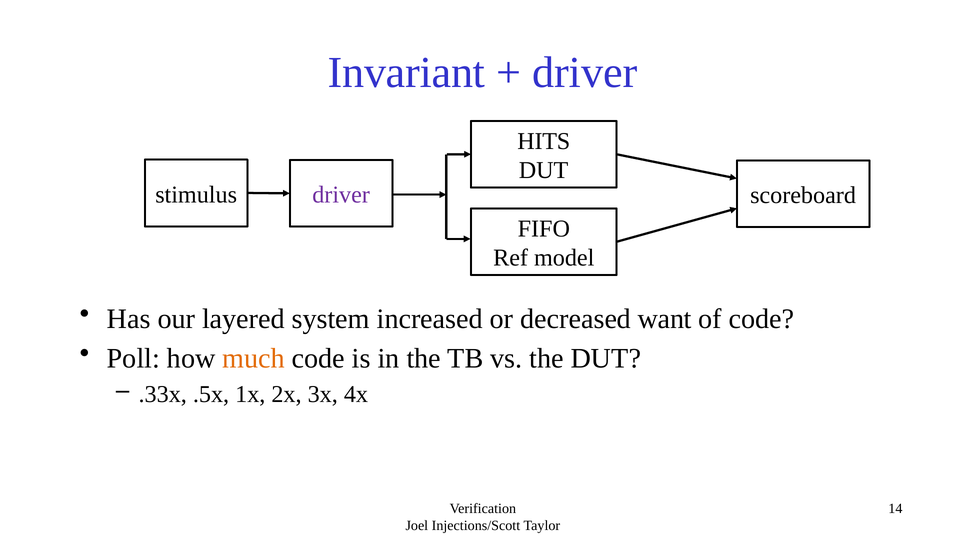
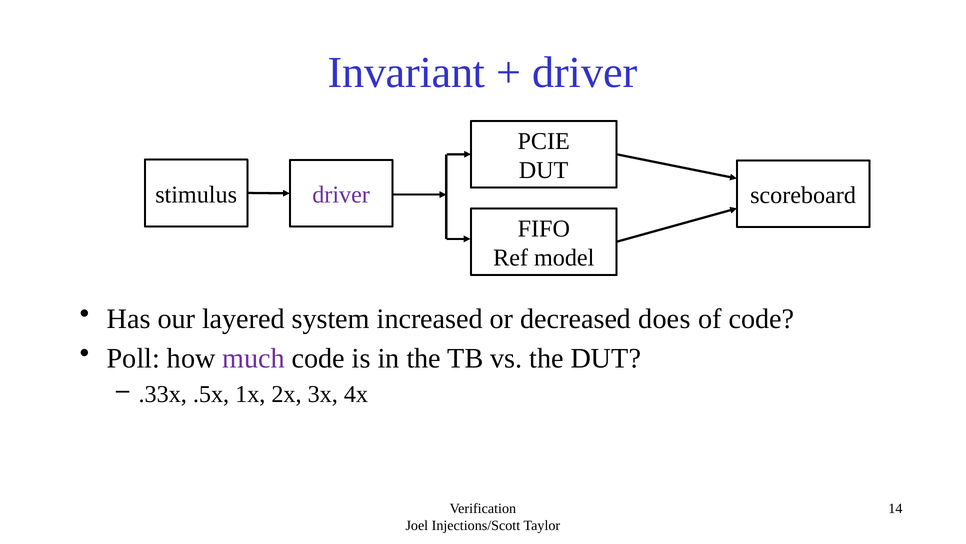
HITS: HITS -> PCIE (544, 141)
want: want -> does (664, 318)
much colour: orange -> purple (254, 358)
